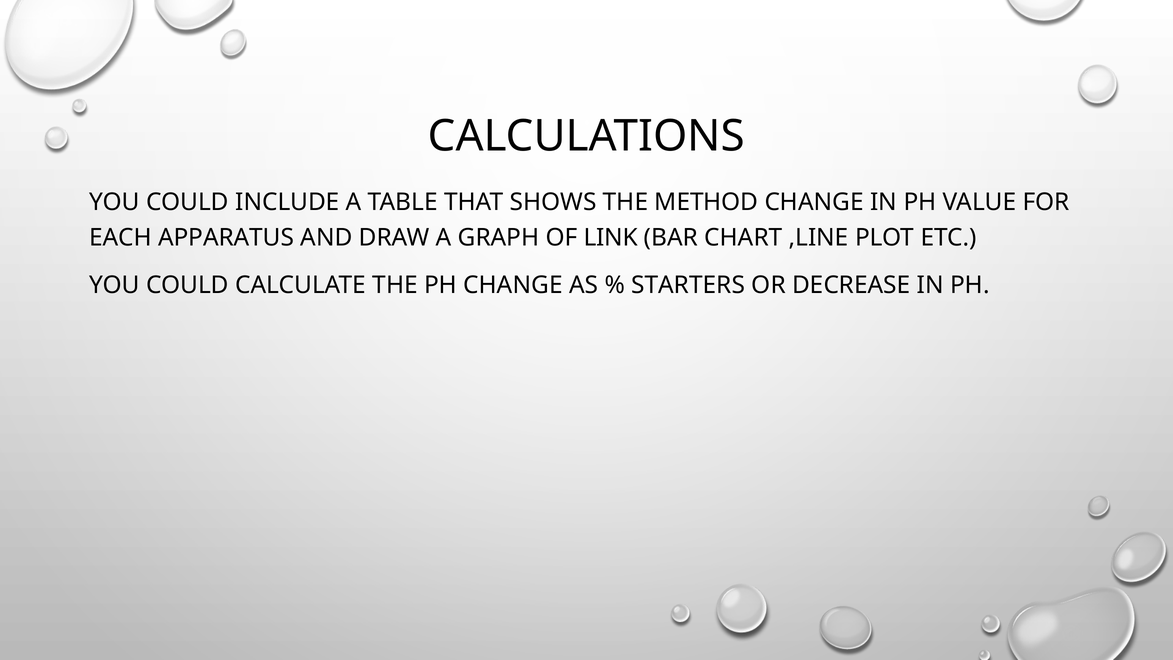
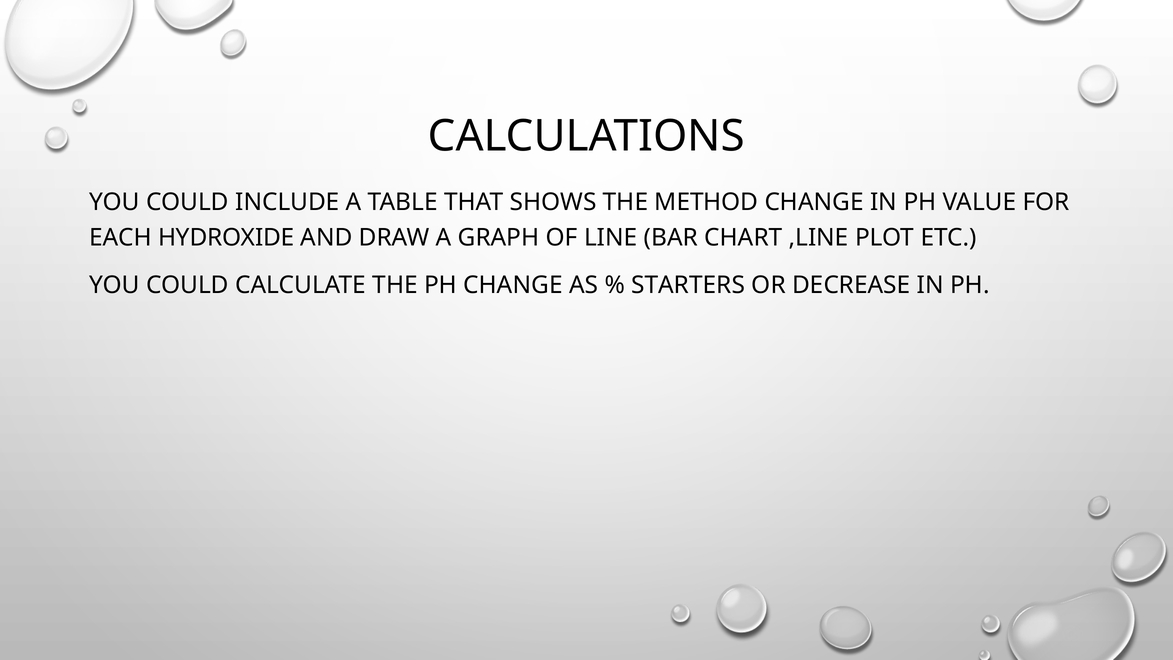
APPARATUS: APPARATUS -> HYDROXIDE (226, 237)
LINK: LINK -> LINE (611, 237)
